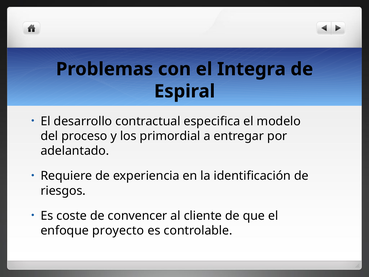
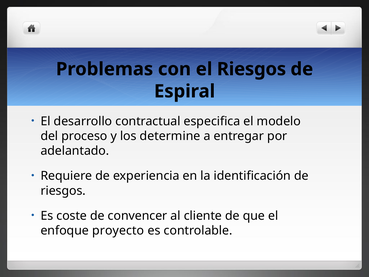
el Integra: Integra -> Riesgos (251, 69)
primordial: primordial -> determine (170, 136)
